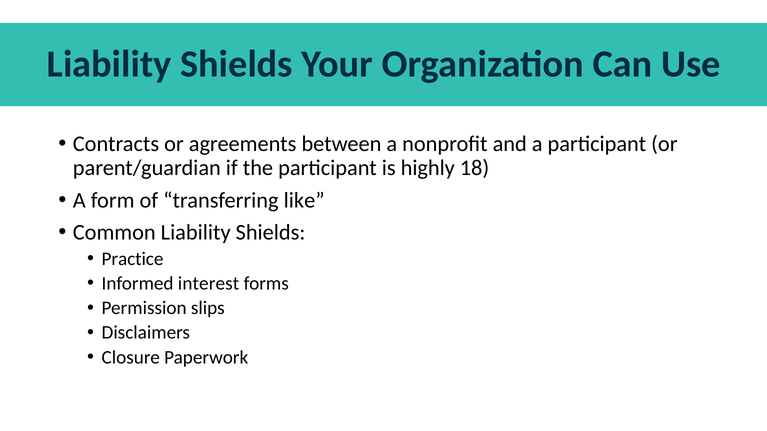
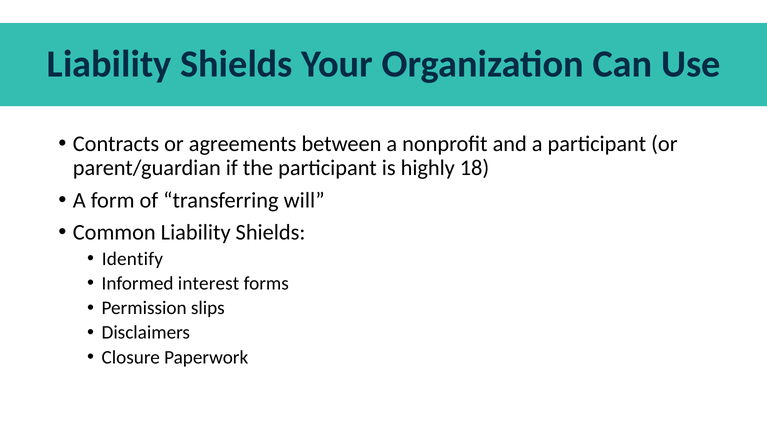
like: like -> will (304, 200)
Practice: Practice -> Identify (132, 259)
